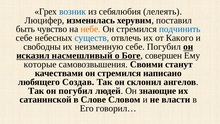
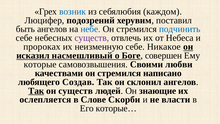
лелеять: лелеять -> каждом (163, 11)
изменилась: изменилась -> подозрений (91, 20)
быть чувство: чувство -> ангелов (52, 29)
небе colour: orange -> blue (90, 29)
существ colour: blue -> purple (92, 38)
Какого: Какого -> Небеса (180, 38)
свободны: свободны -> пророках (42, 47)
себе Погубил: Погубил -> Никакое (164, 47)
станут: станут -> любви (179, 64)
Так underline: none -> present (36, 91)
он погубил: погубил -> существ (76, 91)
сатанинской: сатанинской -> ослепляется (45, 99)
Словом: Словом -> Скорби (124, 99)
говорил…: говорил… -> которые… (116, 108)
